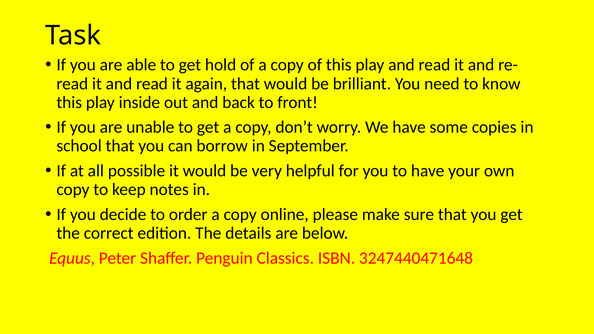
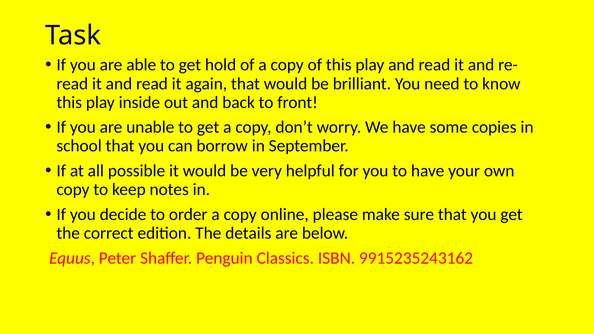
3247440471648: 3247440471648 -> 9915235243162 (416, 258)
